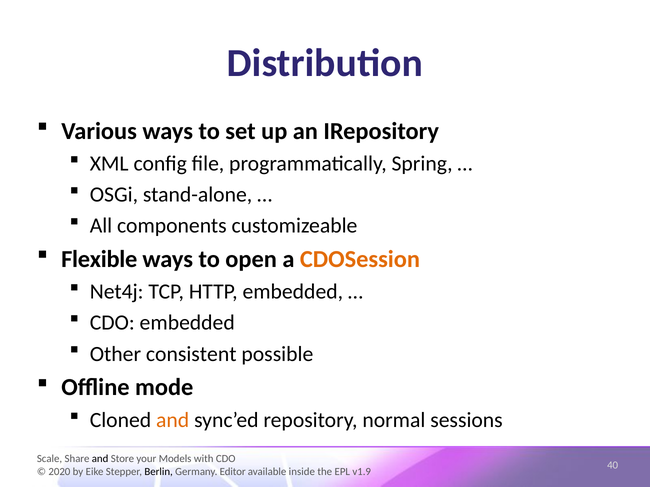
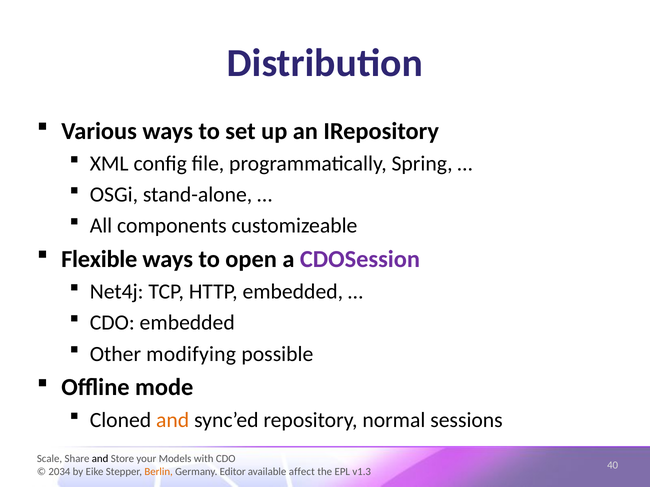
CDOSession colour: orange -> purple (360, 260)
consistent: consistent -> modifying (191, 354)
2020: 2020 -> 2034 (59, 472)
Berlin colour: black -> orange (159, 472)
inside: inside -> affect (302, 472)
v1.9: v1.9 -> v1.3 (362, 472)
